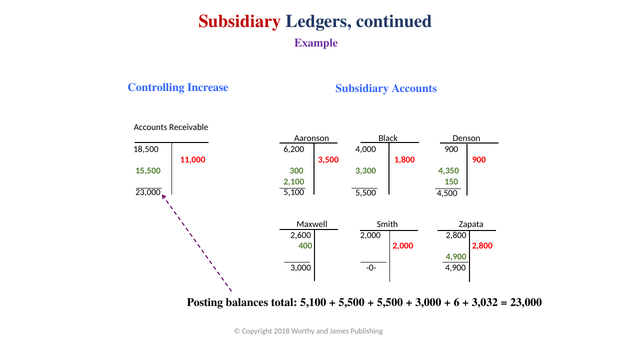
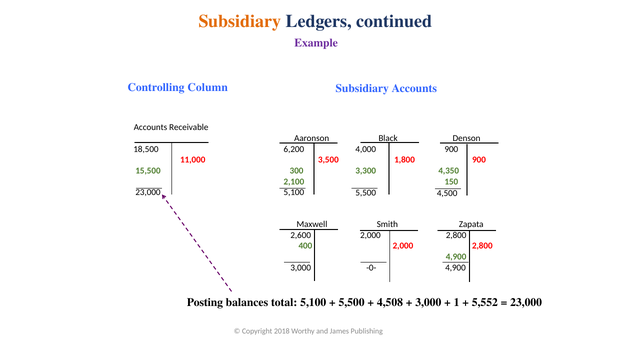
Subsidiary colour: red -> orange (240, 21)
Increase: Increase -> Column (208, 87)
5,500: 5,500 -> 4,508 (390, 302)
6: 6 -> 1 (457, 302)
3,032: 3,032 -> 5,552 (485, 302)
